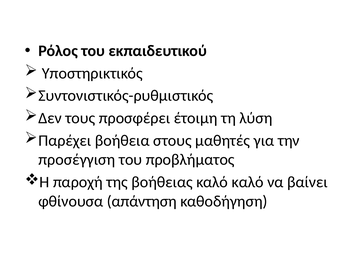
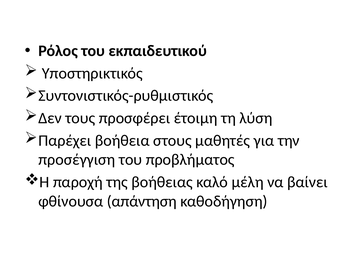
καλό καλό: καλό -> μέλη (248, 182)
